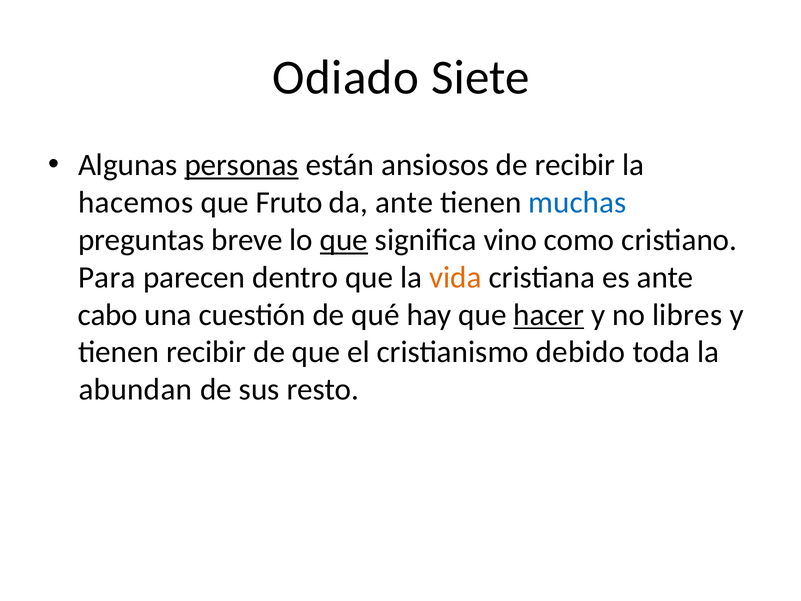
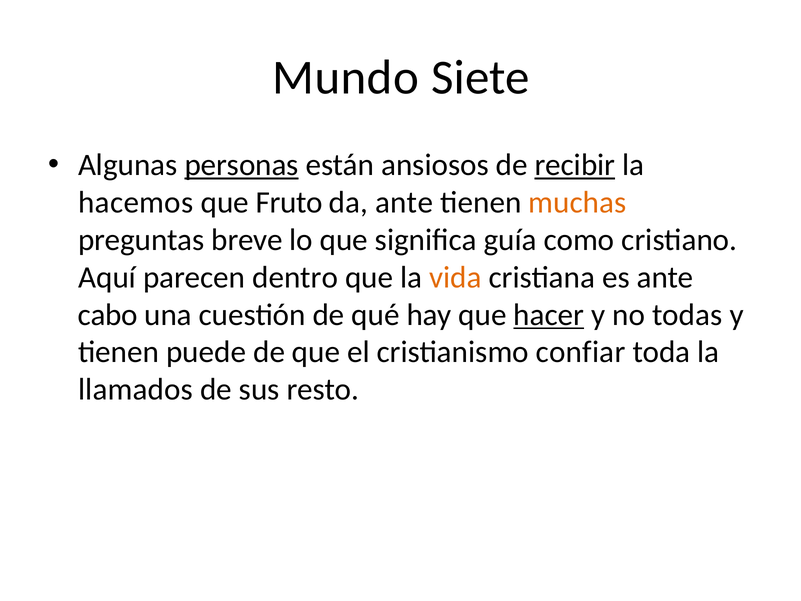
Odiado: Odiado -> Mundo (346, 78)
recibir underline: none -> present (575, 165)
muchas colour: blue -> orange (577, 202)
que underline: present -> none (344, 240)
vino: vino -> guía (510, 240)
Para: Para -> Aquí (107, 277)
libres: libres -> todas (687, 315)
tienen recibir: recibir -> puede (206, 352)
debido: debido -> confiar (581, 352)
abundan: abundan -> llamados (136, 389)
